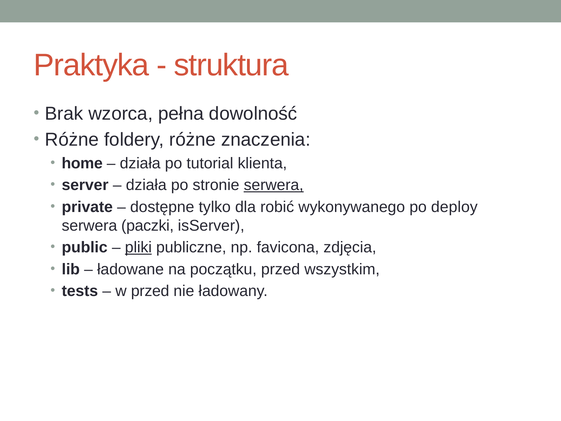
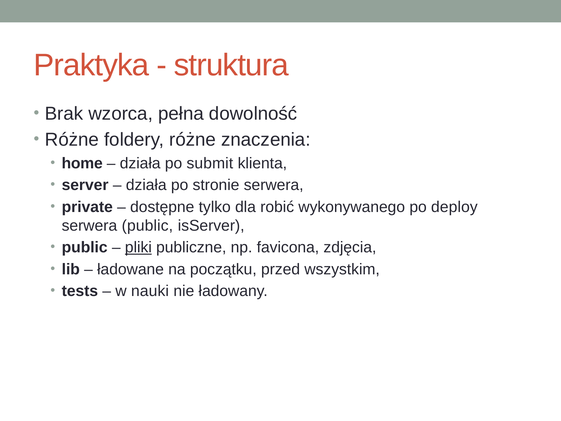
tutorial: tutorial -> submit (210, 163)
serwera underline: present -> none (274, 185)
serwera paczki: paczki -> public (147, 226)
w przed: przed -> nauki (150, 291)
